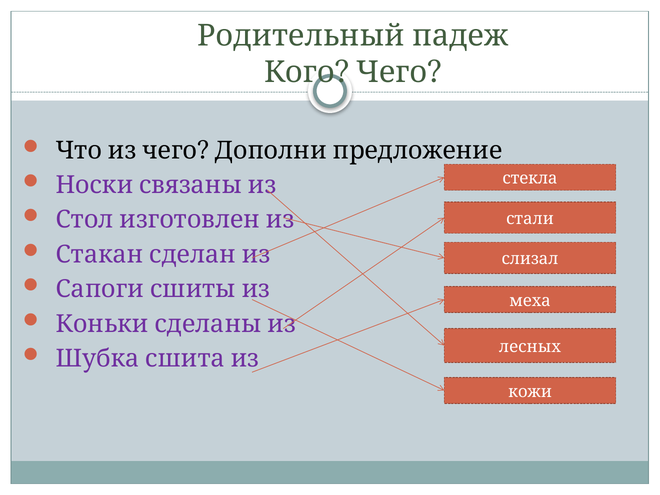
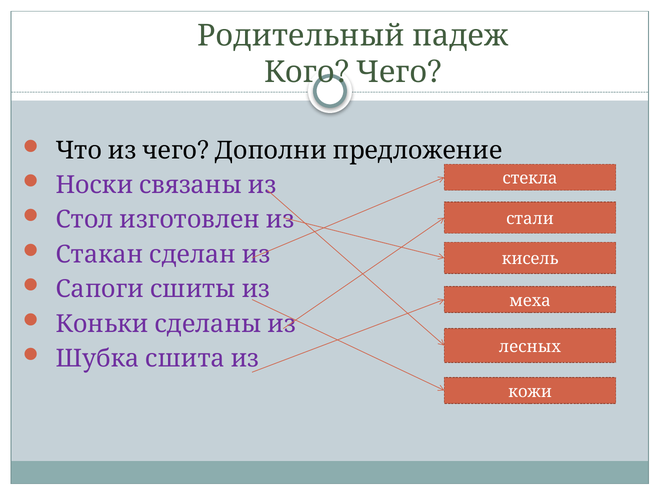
слизал: слизал -> кисель (530, 259)
